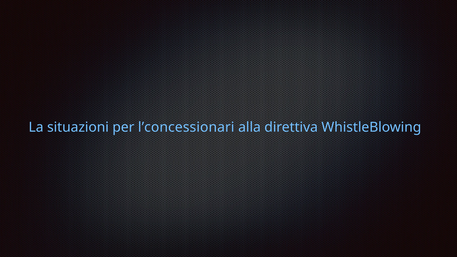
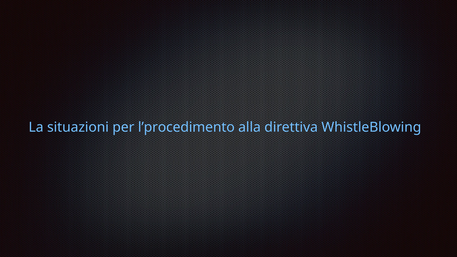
l’concessionari: l’concessionari -> l’procedimento (186, 127)
